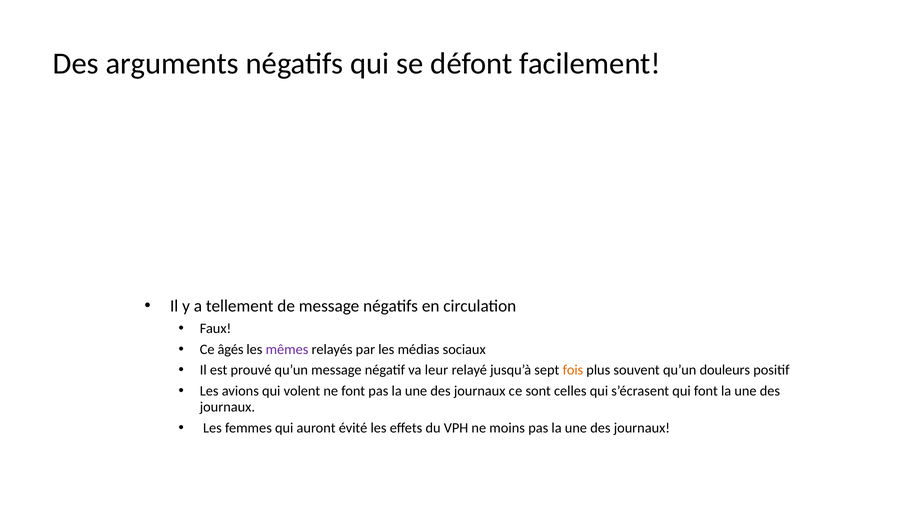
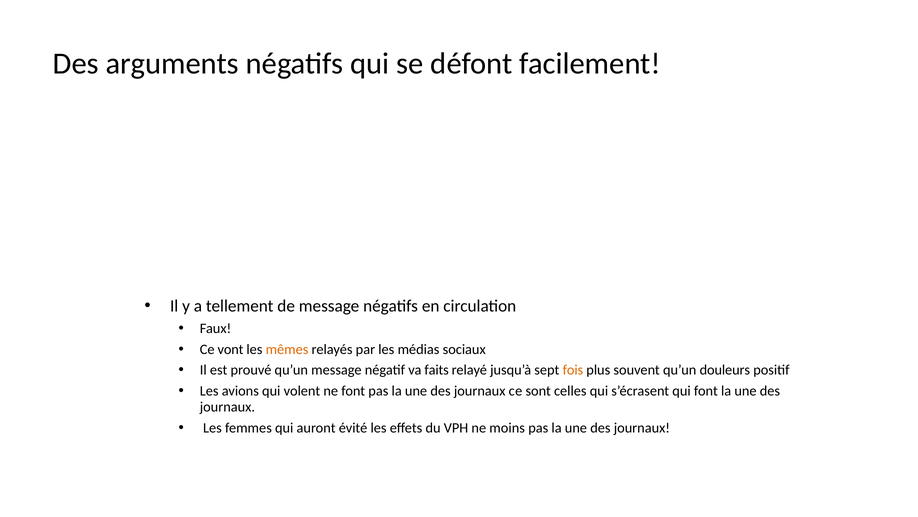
âgés: âgés -> vont (231, 349)
mêmes colour: purple -> orange (287, 349)
leur: leur -> faits (437, 370)
